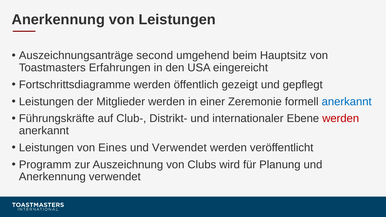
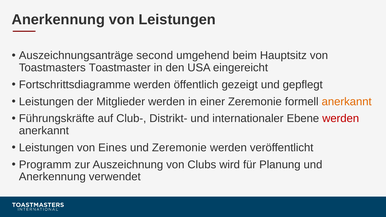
Erfahrungen: Erfahrungen -> Toastmaster (120, 68)
anerkannt colour: blue -> orange (347, 102)
und Verwendet: Verwendet -> Zeremonie (179, 148)
